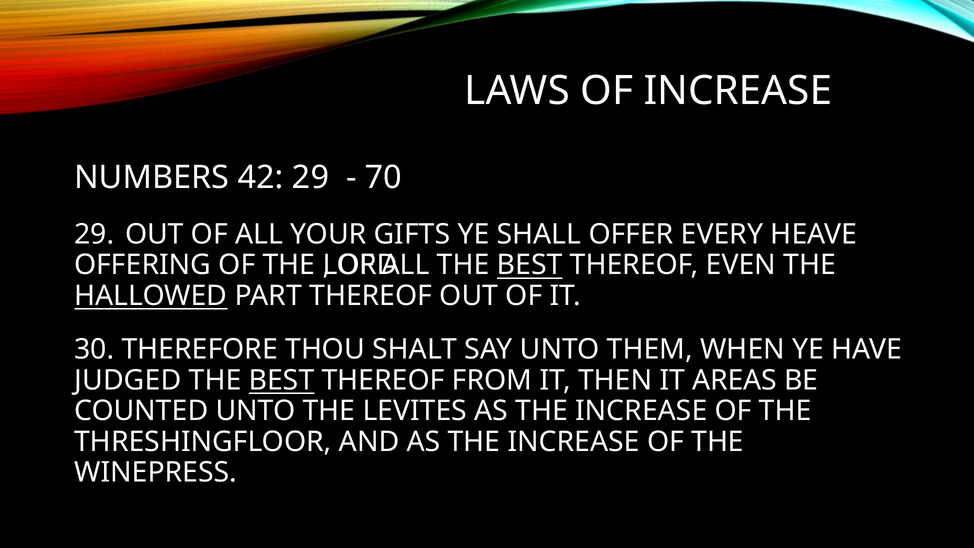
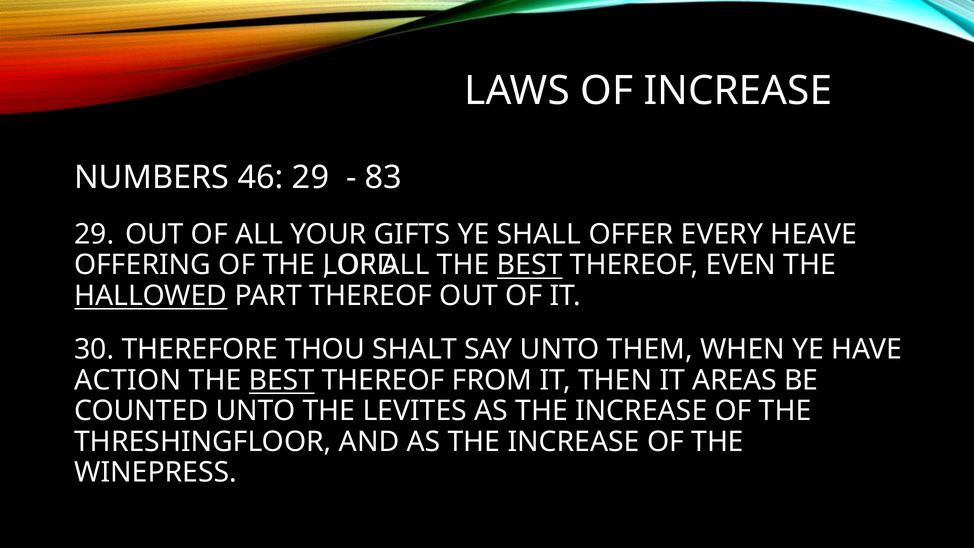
42: 42 -> 46 (261, 178)
70: 70 -> 83 (383, 178)
JUDGED: JUDGED -> ACTION (128, 380)
